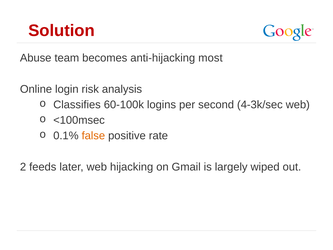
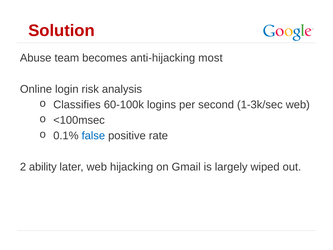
4-3k/sec: 4-3k/sec -> 1-3k/sec (260, 105)
false colour: orange -> blue (93, 136)
feeds: feeds -> ability (43, 167)
